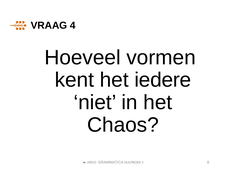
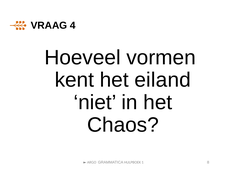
iedere: iedere -> eiland (163, 80)
